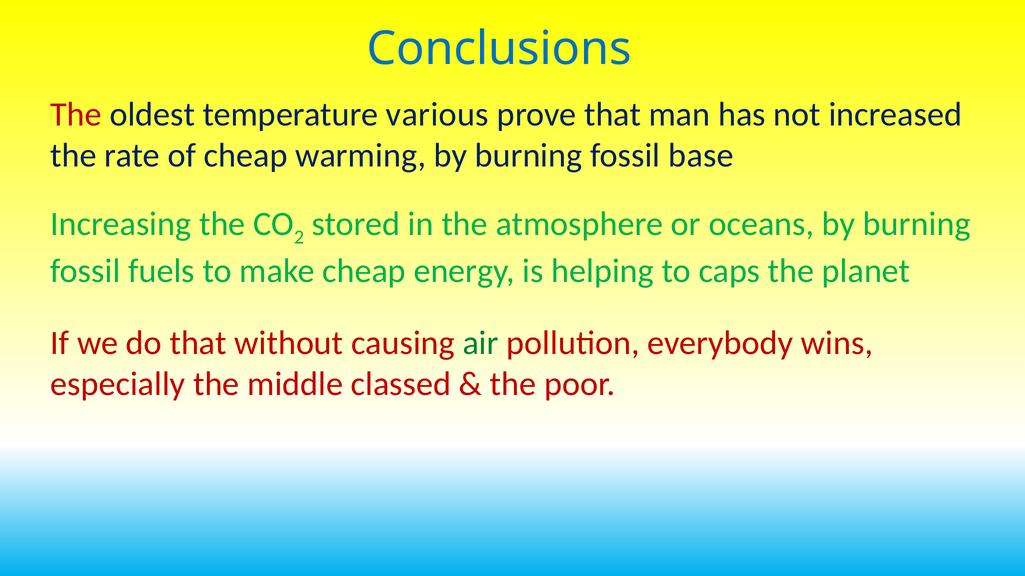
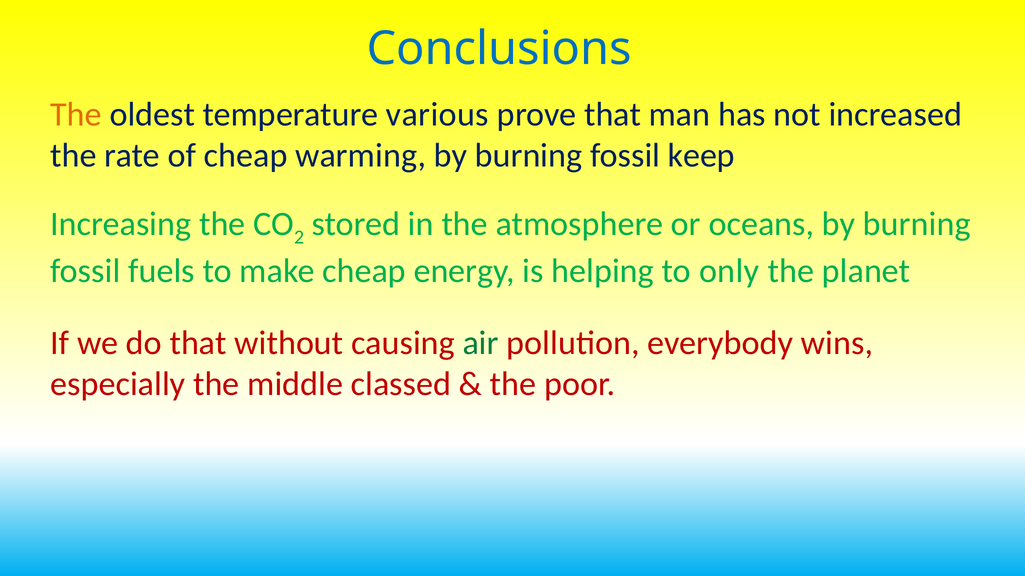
The colour: red -> orange (76, 115)
base: base -> keep (701, 156)
caps: caps -> only (729, 271)
